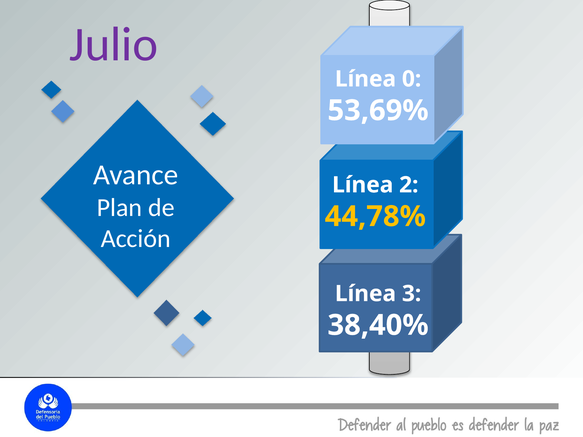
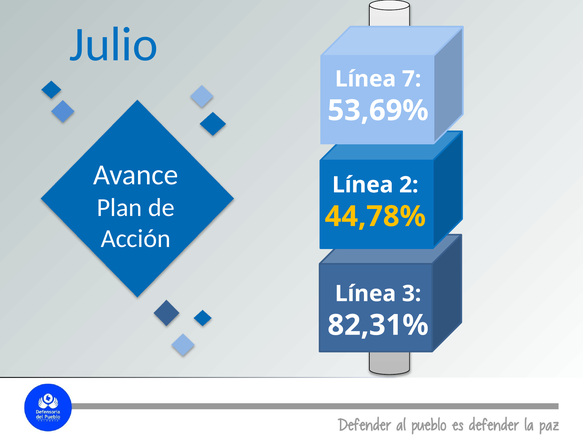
Julio colour: purple -> blue (114, 45)
0: 0 -> 7 (412, 79)
38,40%: 38,40% -> 82,31% (378, 325)
